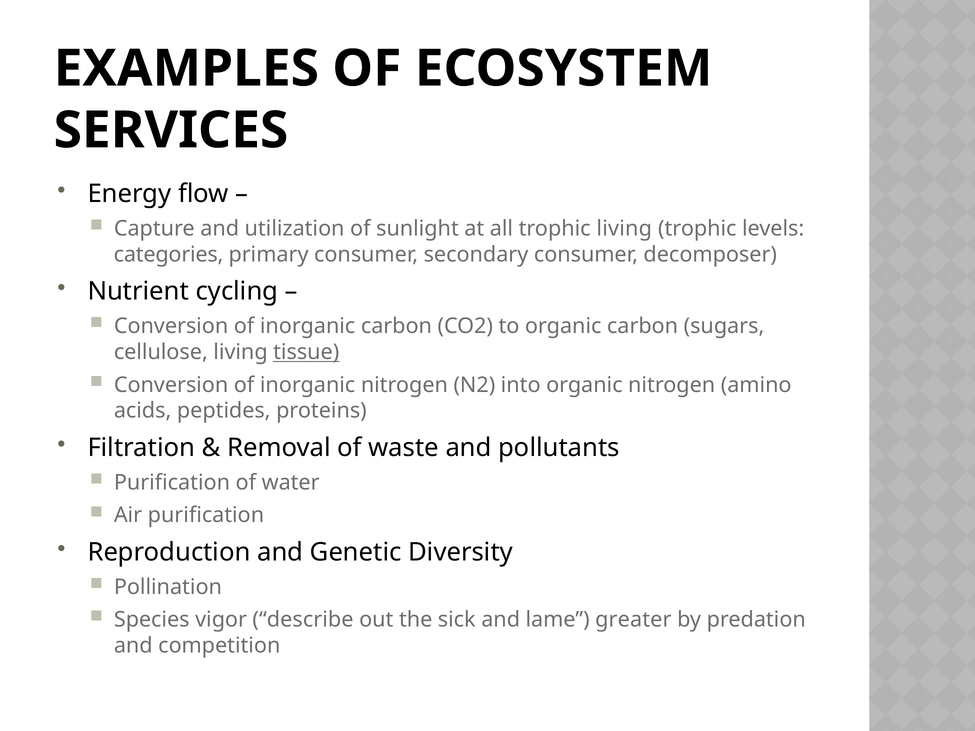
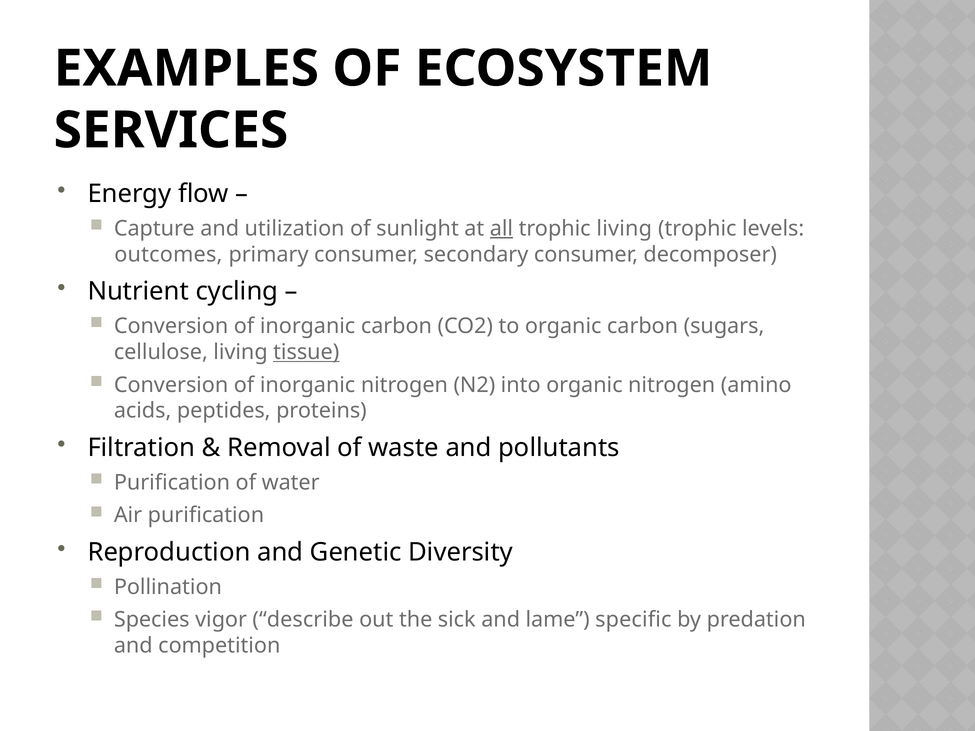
all underline: none -> present (501, 229)
categories: categories -> outcomes (168, 255)
greater: greater -> specific (633, 620)
